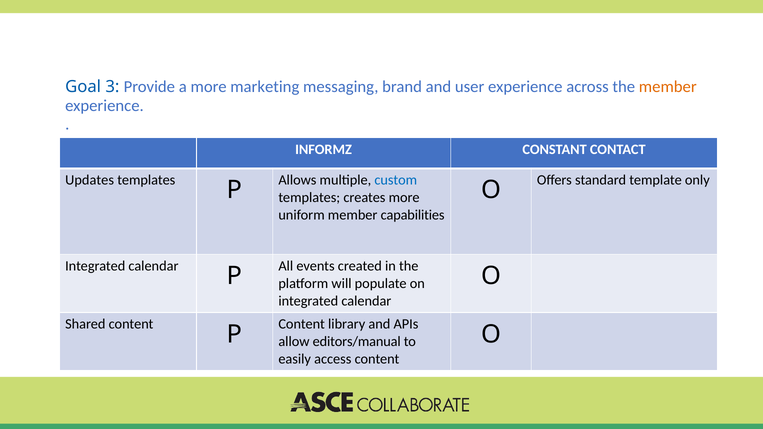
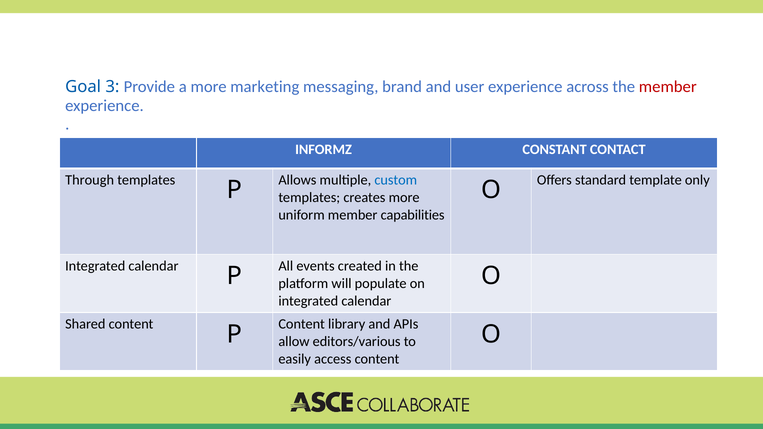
member colour: orange -> red (668, 87)
Updates: Updates -> Through (90, 180)
editors/manual: editors/manual -> editors/various (357, 342)
